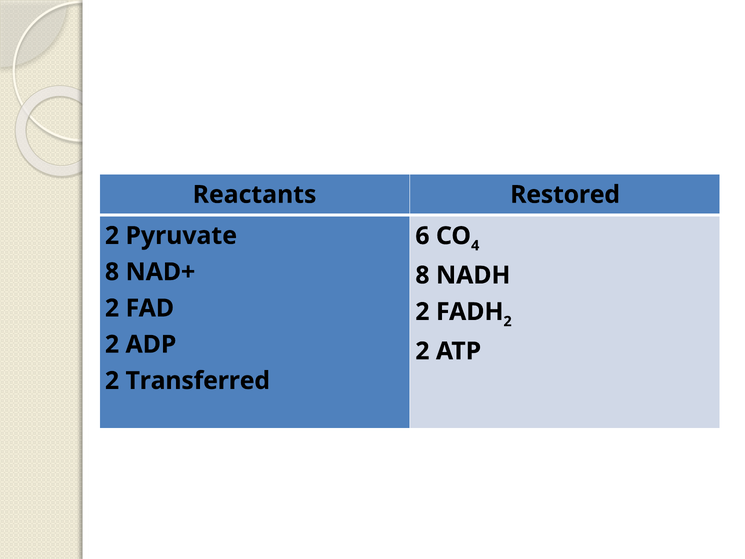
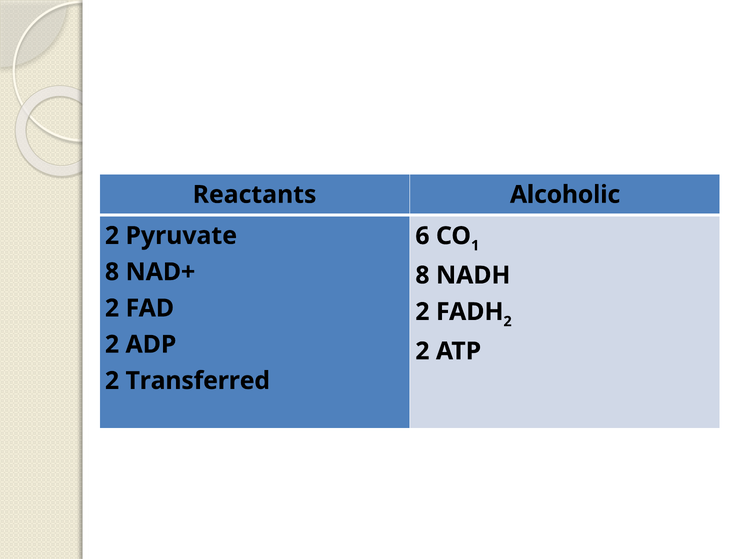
Restored: Restored -> Alcoholic (565, 195)
4: 4 -> 1 (475, 245)
